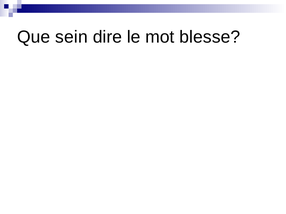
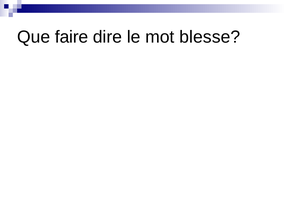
sein: sein -> faire (72, 37)
